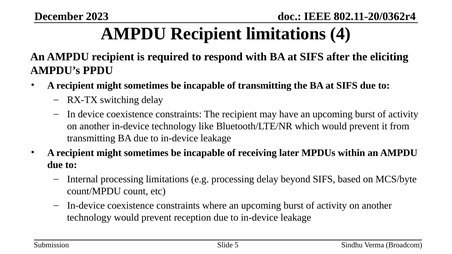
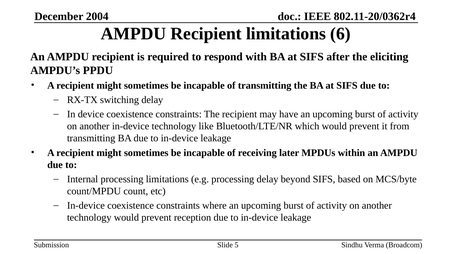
2023: 2023 -> 2004 (97, 17)
4: 4 -> 6 (341, 34)
